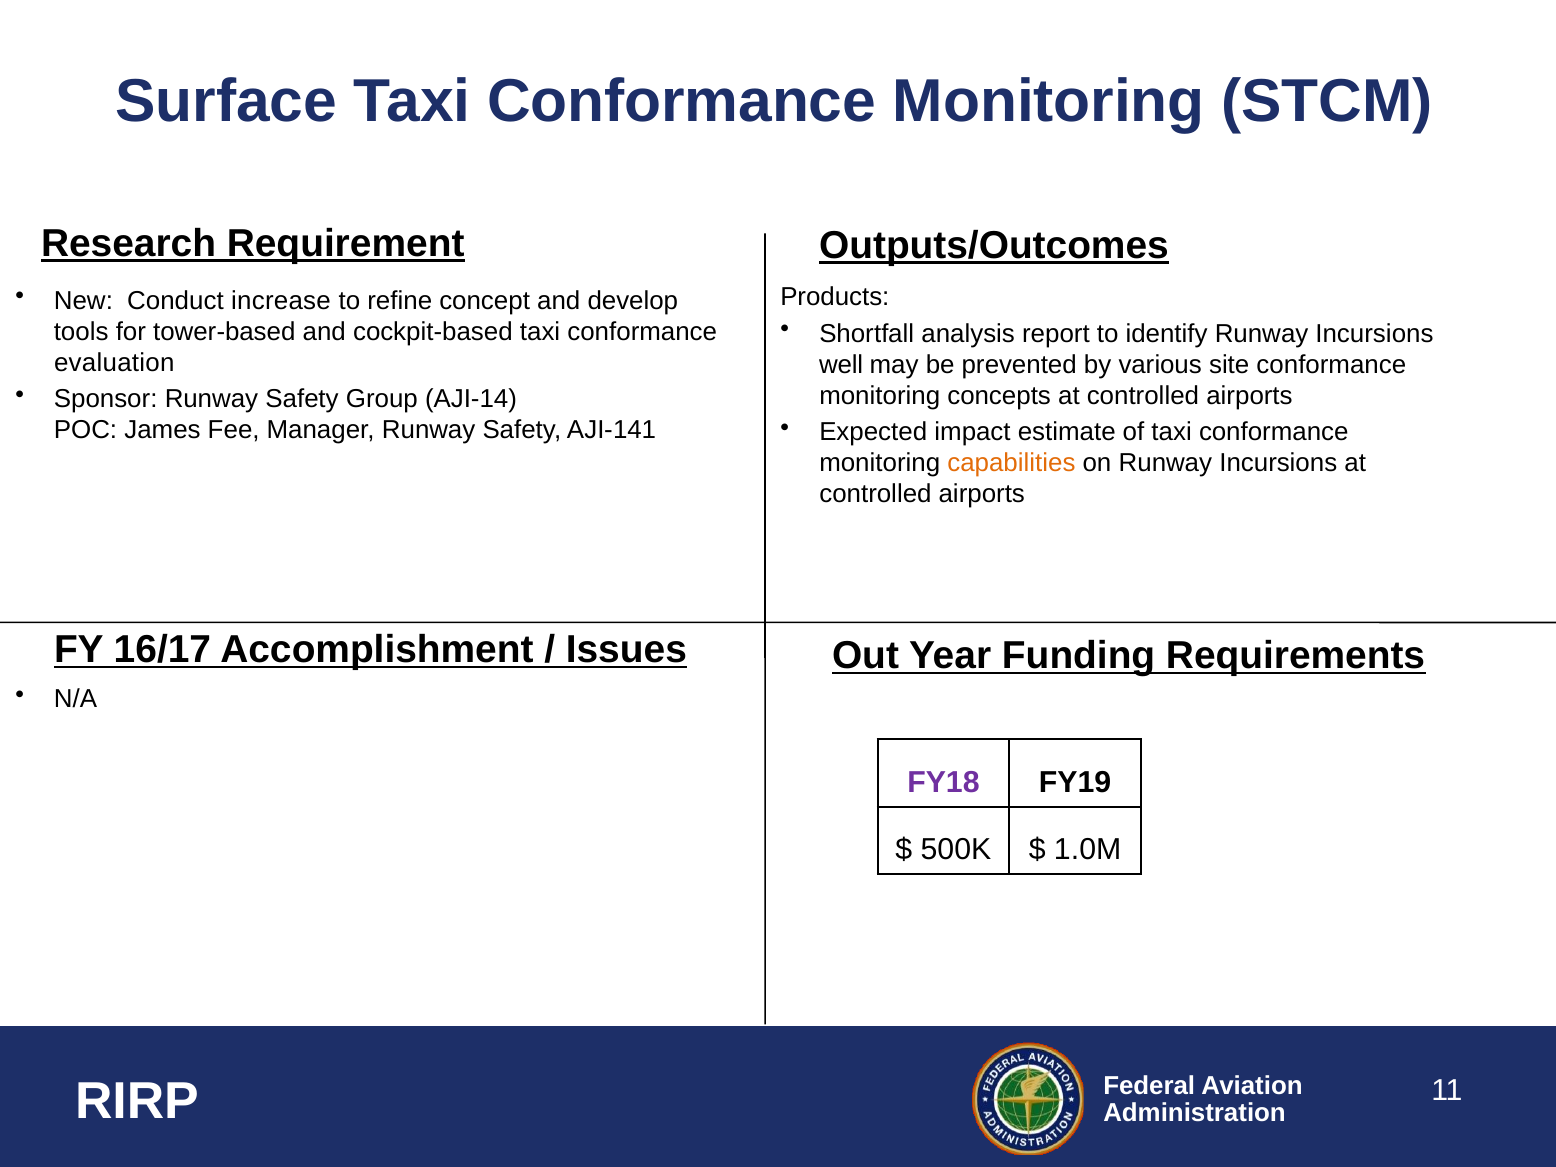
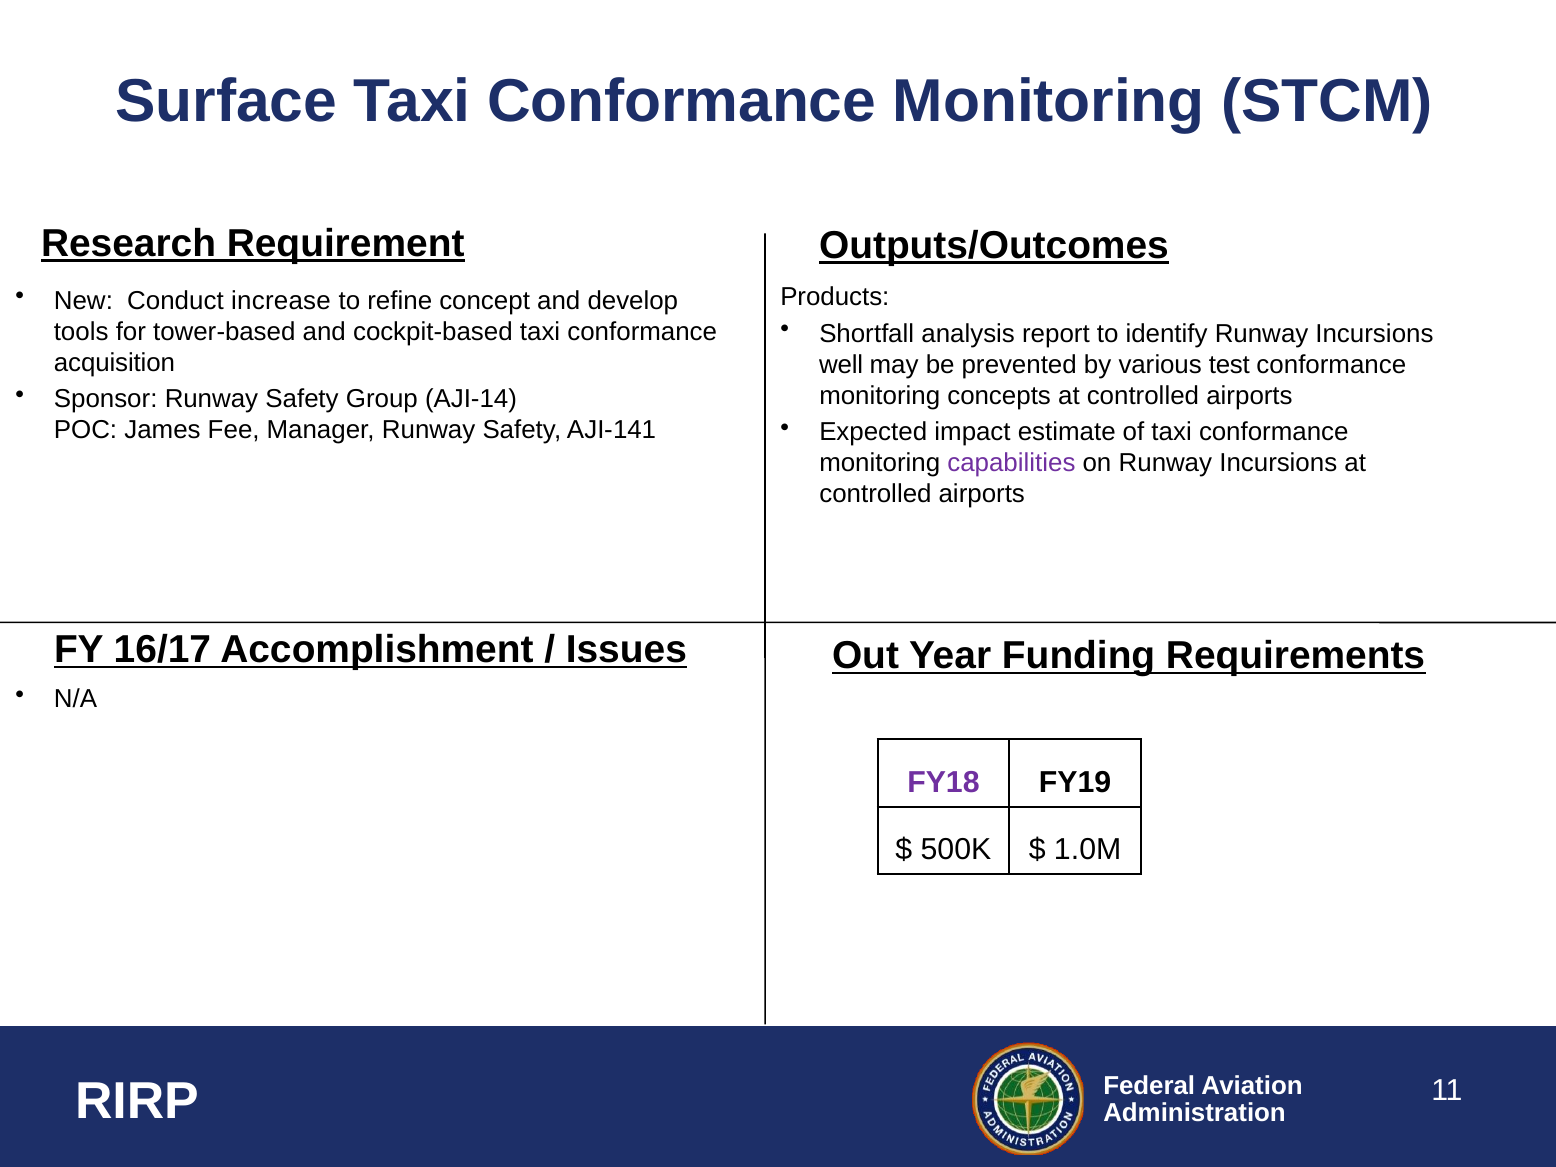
evaluation: evaluation -> acquisition (114, 363)
site: site -> test (1229, 365)
capabilities colour: orange -> purple (1011, 463)
